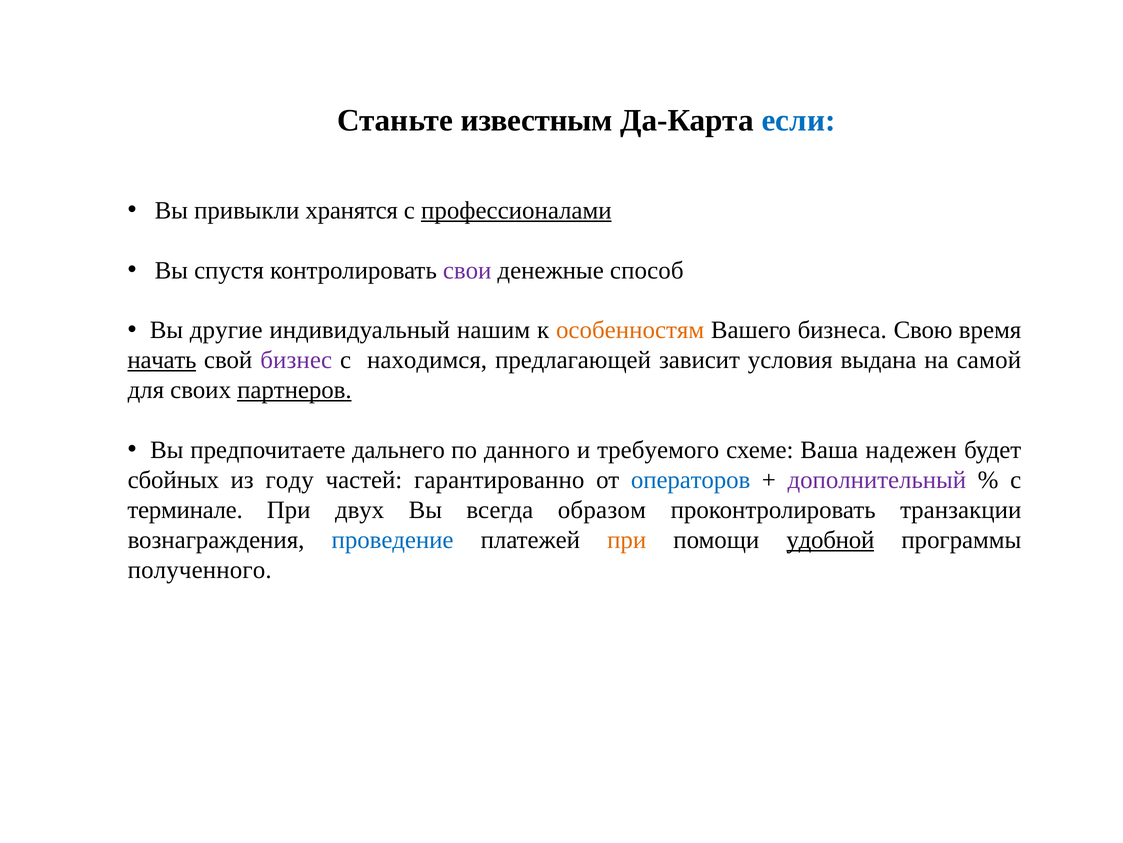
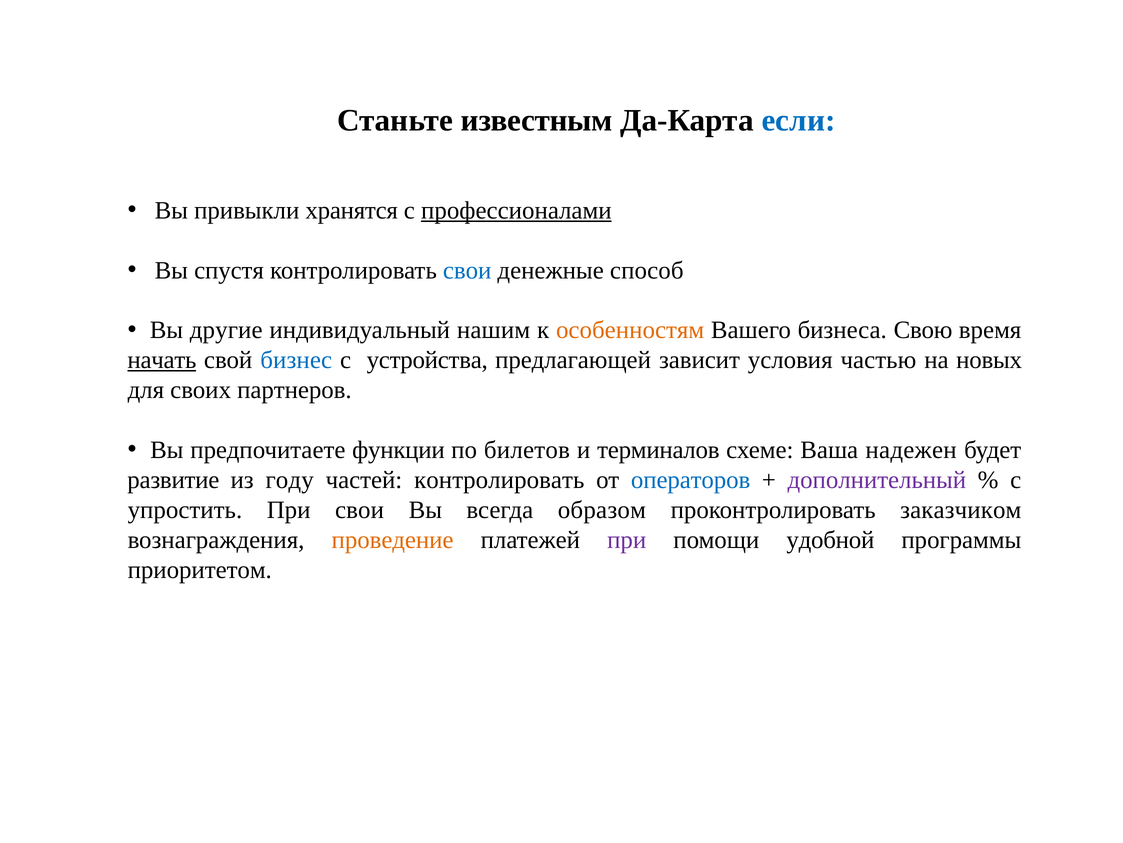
свои colour: purple -> blue (467, 270)
бизнес colour: purple -> blue (296, 360)
находимся: находимся -> устройства (427, 360)
выдана: выдана -> частью (878, 360)
самой: самой -> новых (989, 360)
партнеров underline: present -> none (294, 390)
дальнего: дальнего -> функции (398, 450)
данного: данного -> билетов (527, 450)
требуемого: требуемого -> терминалов (658, 450)
сбойных: сбойных -> развитие (173, 480)
частей гарантированно: гарантированно -> контролировать (499, 480)
терминале: терминале -> упростить (185, 510)
При двух: двух -> свои (360, 510)
транзакции: транзакции -> заказчиком (961, 510)
проведение colour: blue -> orange (393, 539)
при colour: orange -> purple (627, 539)
удобной underline: present -> none (830, 539)
полученного: полученного -> приоритетом (200, 569)
